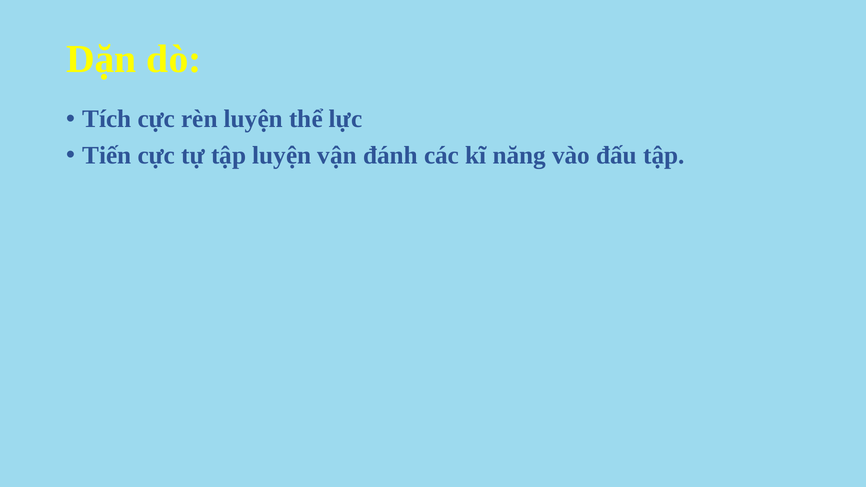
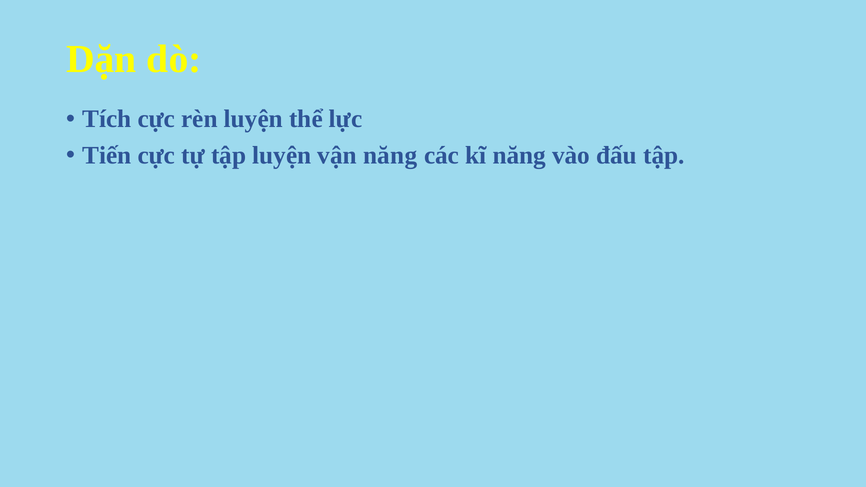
vận đánh: đánh -> năng (390, 155)
